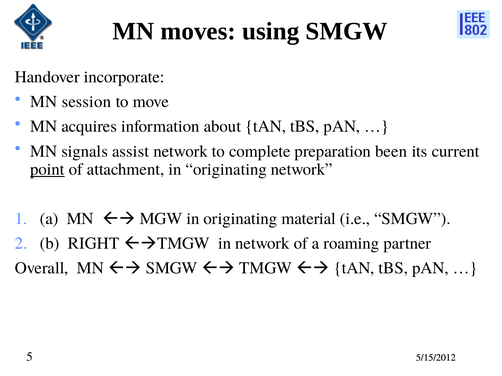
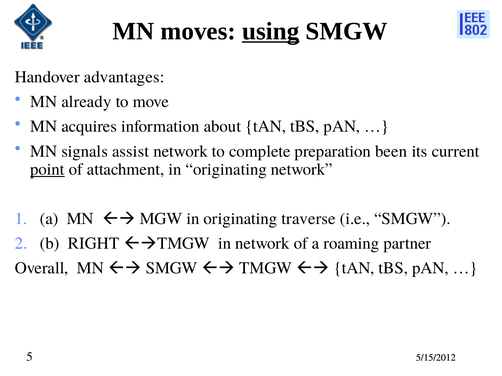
using underline: none -> present (271, 31)
incorporate: incorporate -> advantages (124, 77)
session: session -> already (86, 102)
material: material -> traverse (309, 219)
